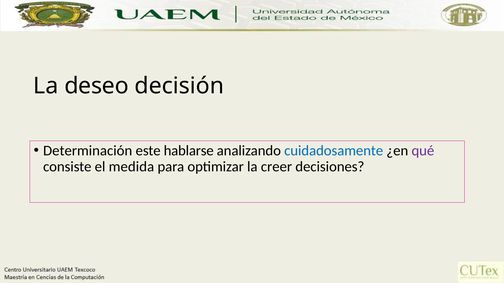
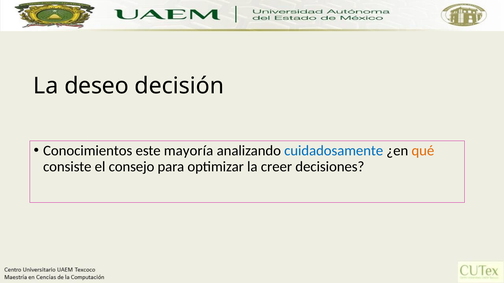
Determinación: Determinación -> Conocimientos (88, 151)
hablarse: hablarse -> mayoría (189, 151)
qué colour: purple -> orange (423, 151)
medida: medida -> consejo (132, 167)
